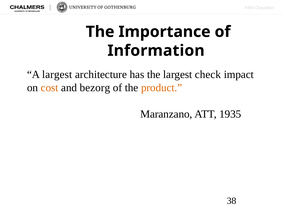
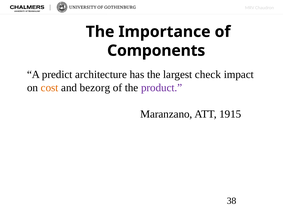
Information: Information -> Components (156, 51)
A largest: largest -> predict (57, 74)
product colour: orange -> purple (162, 88)
1935: 1935 -> 1915 (230, 114)
